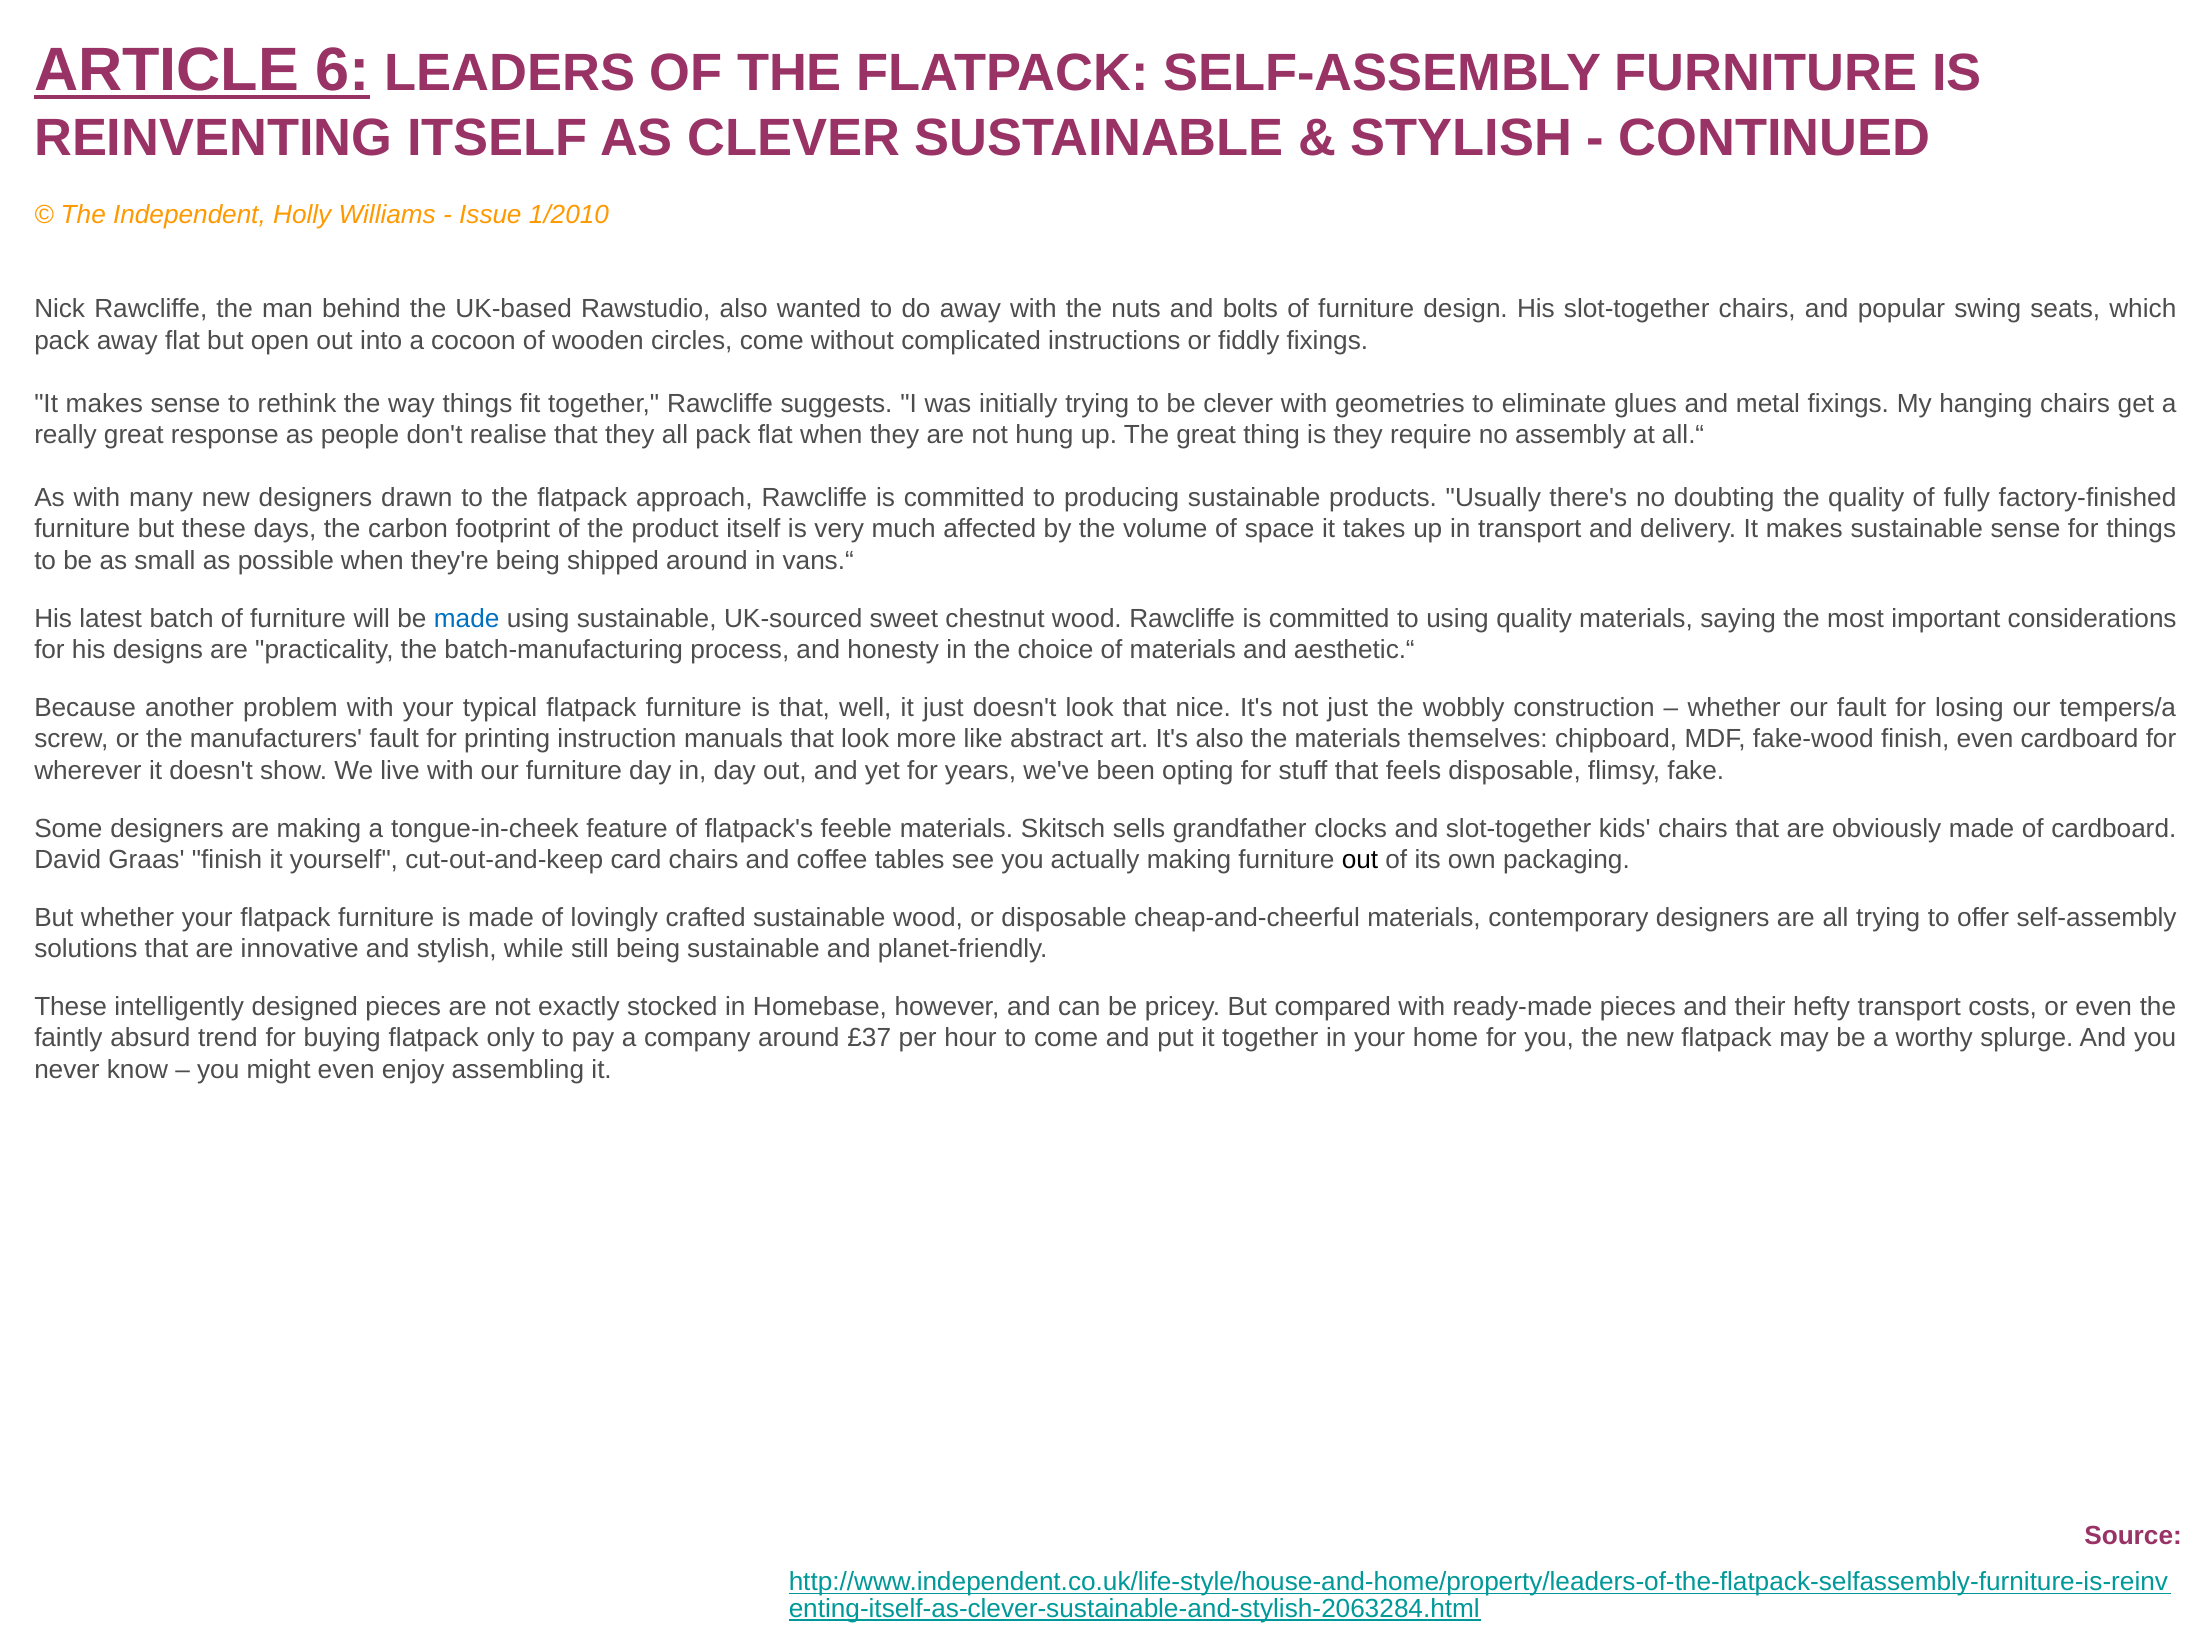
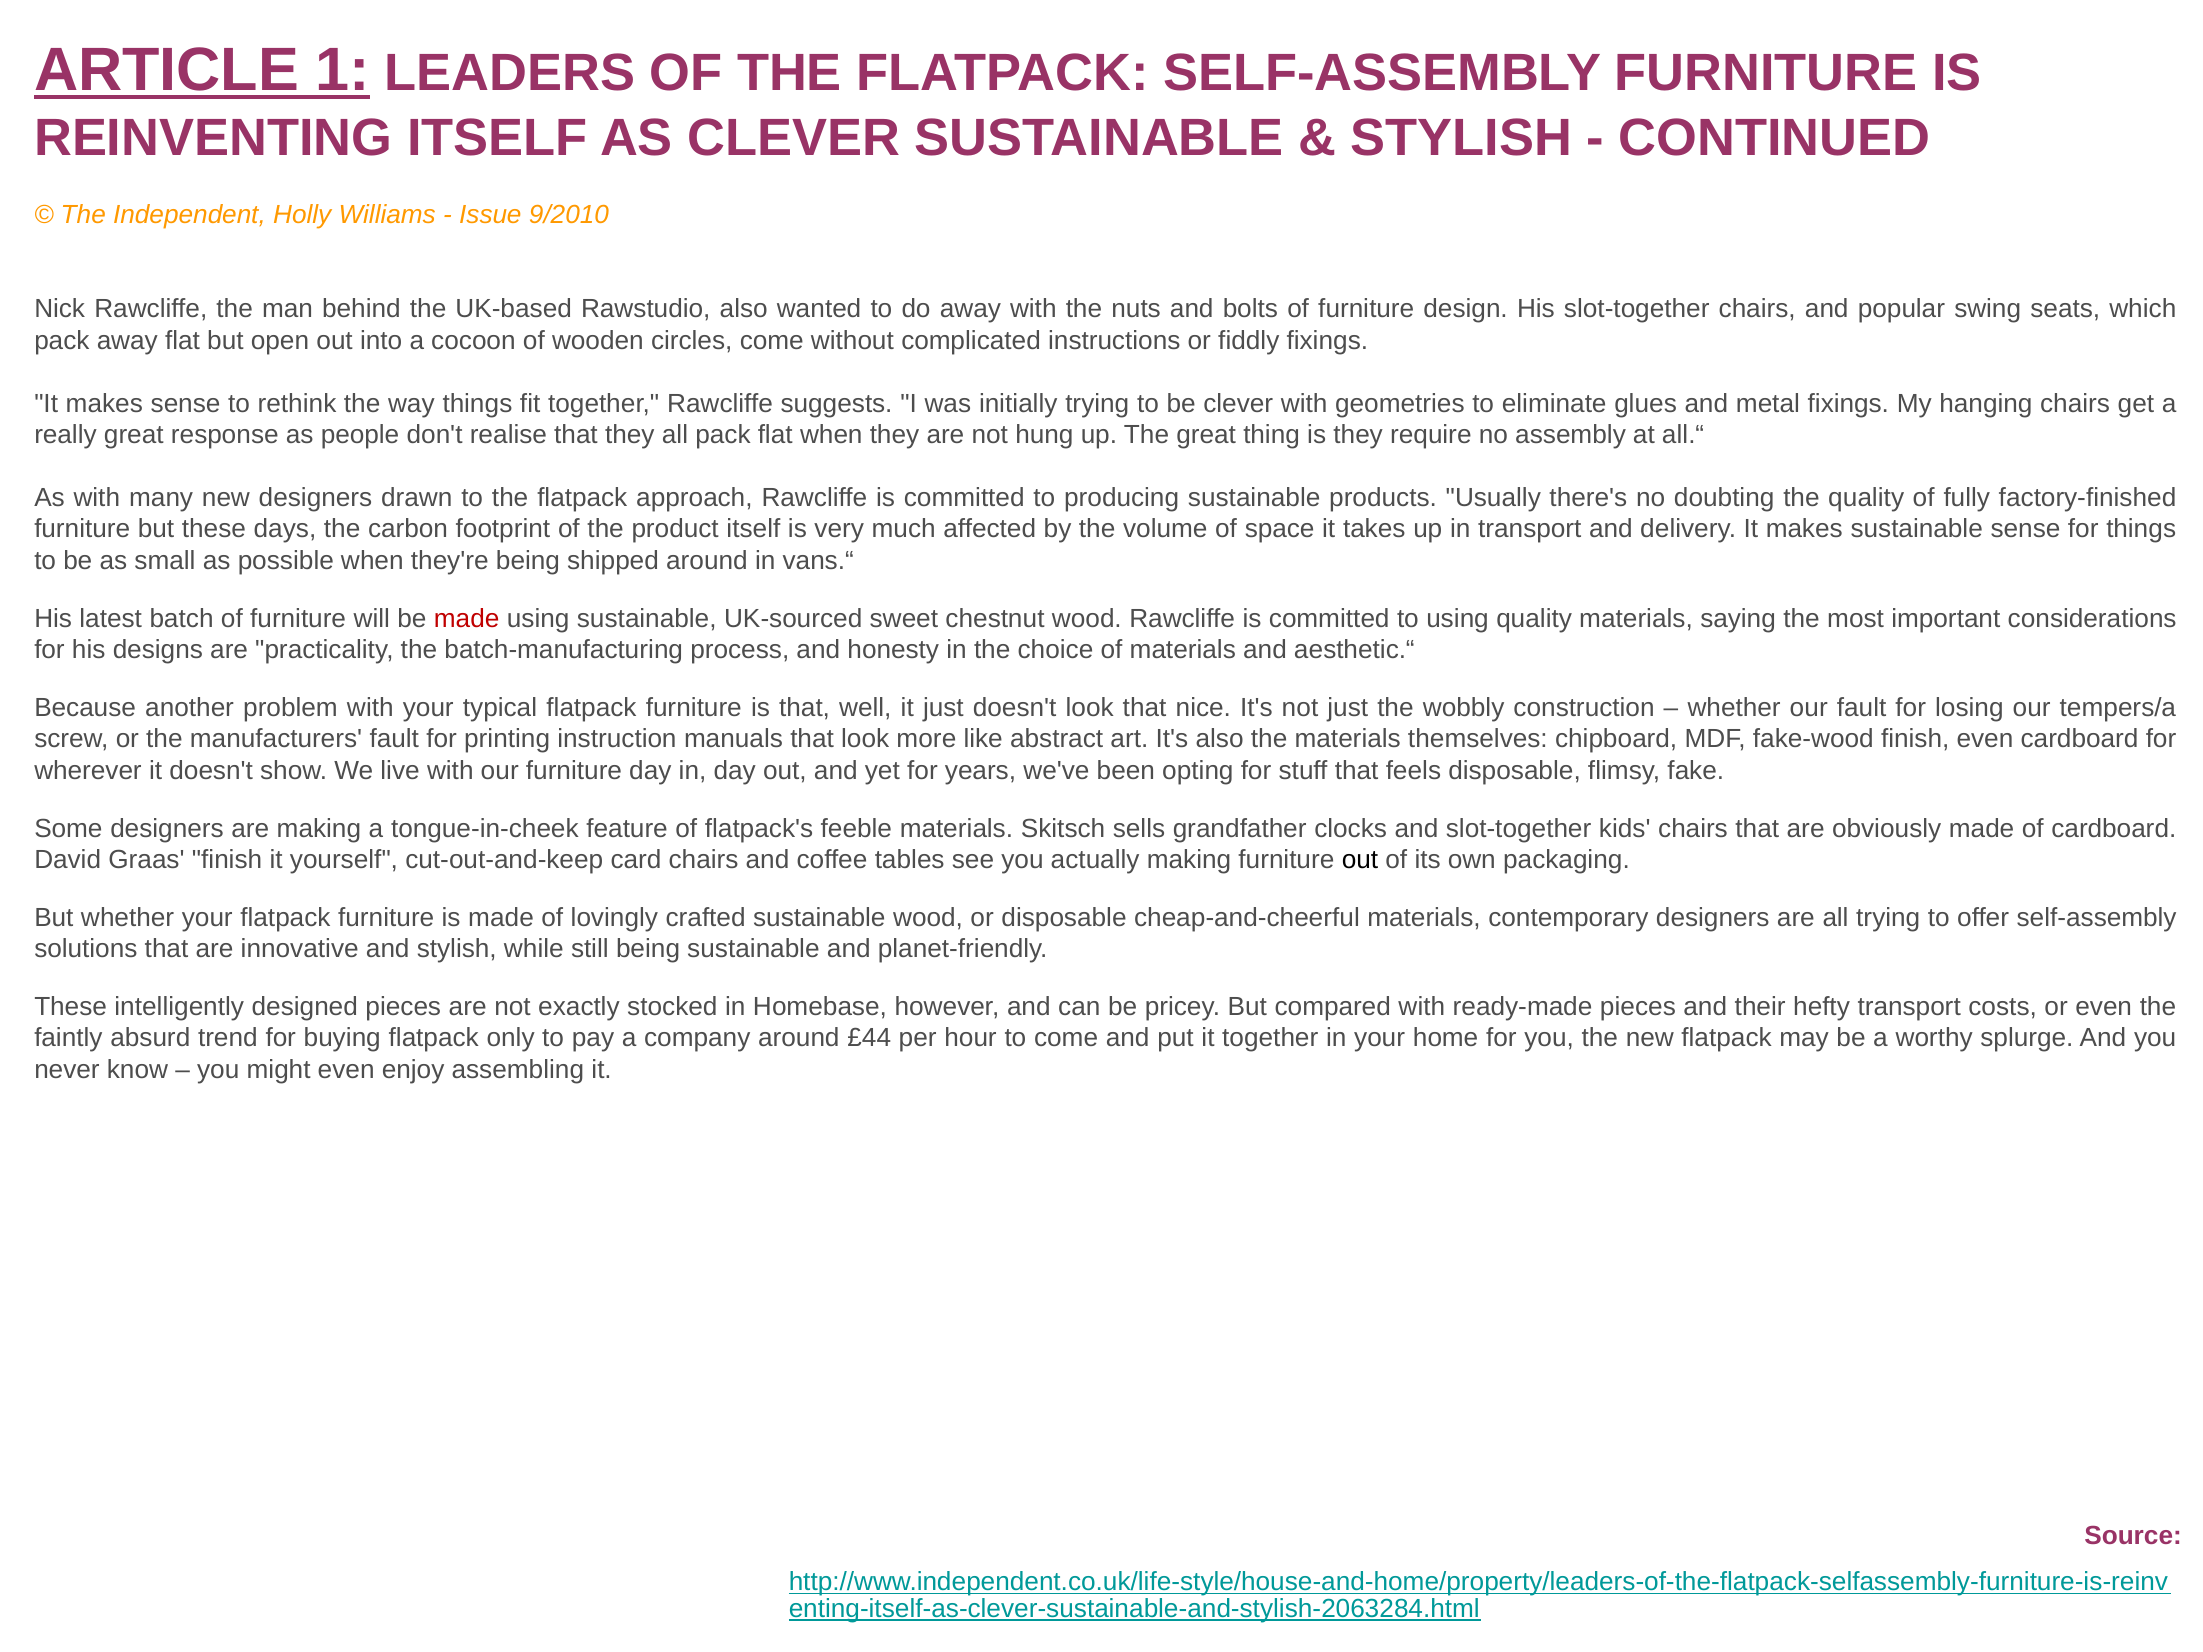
6: 6 -> 1 (343, 70)
1/2010: 1/2010 -> 9/2010 (569, 215)
made colour: blue -> red (467, 619)
£37: £37 -> £44 (869, 1038)
